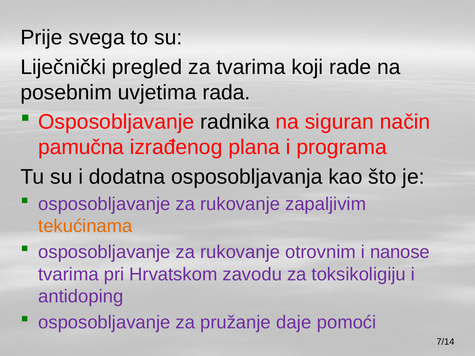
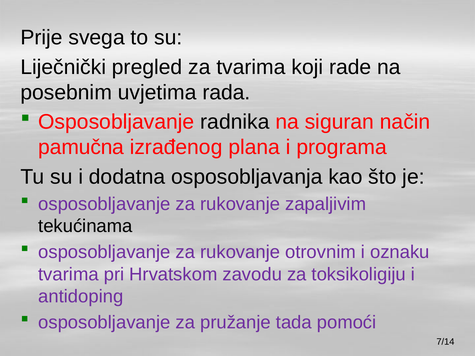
tekućinama colour: orange -> black (85, 226)
nanose: nanose -> oznaku (400, 252)
daje: daje -> tada (294, 322)
